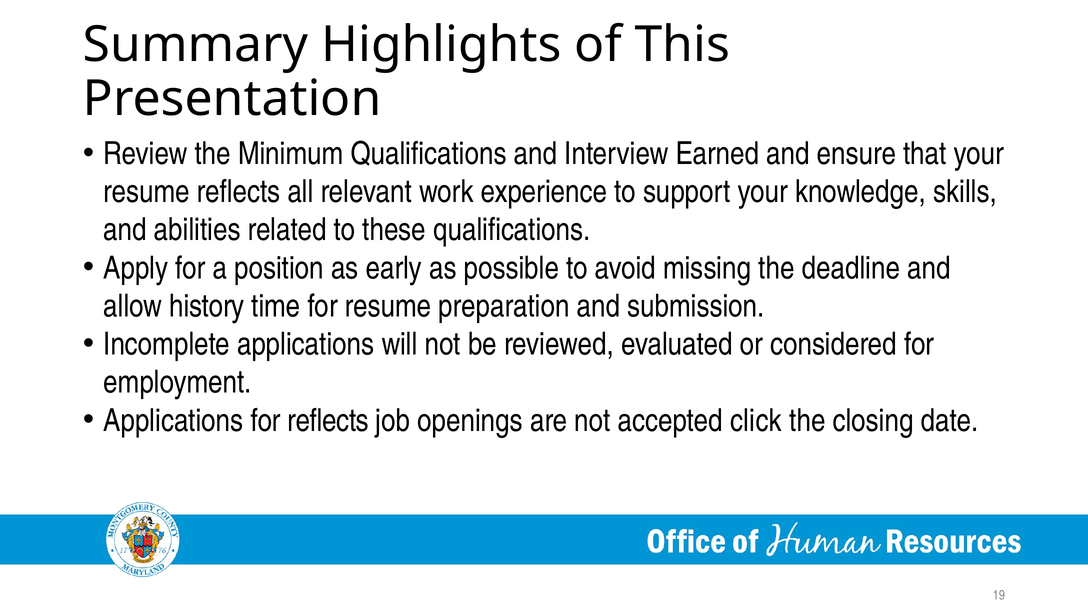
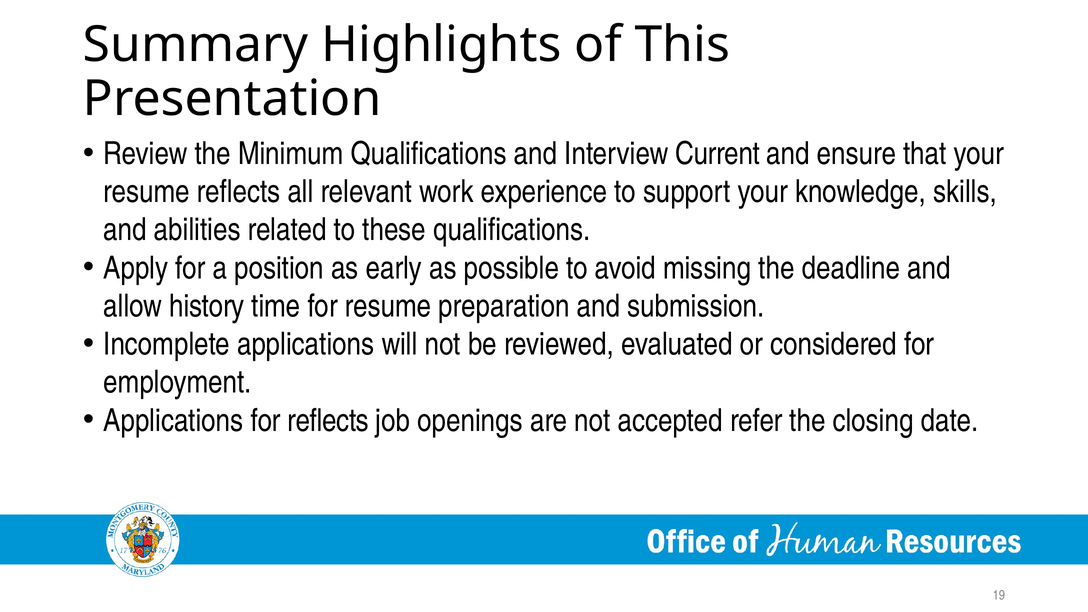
Earned: Earned -> Current (717, 154)
click: click -> refer (756, 421)
